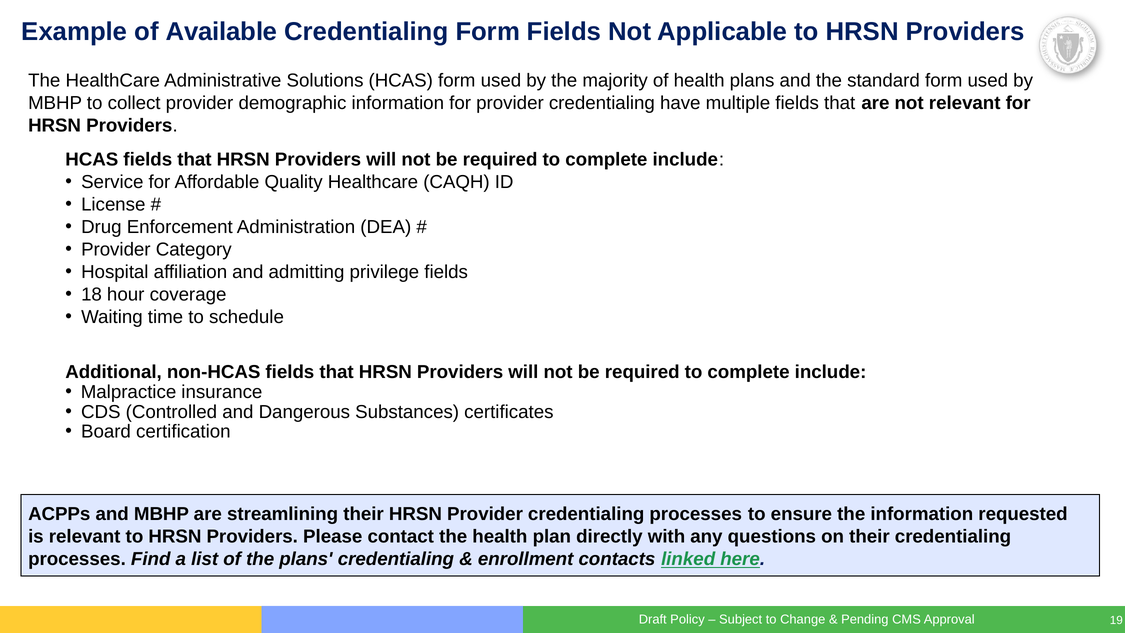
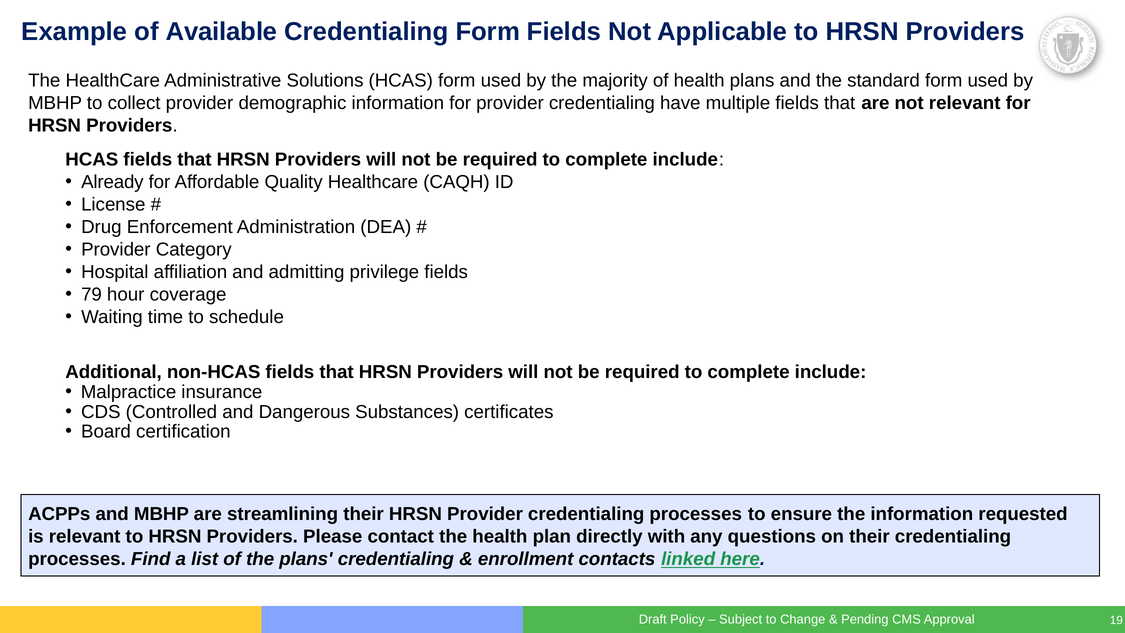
Service: Service -> Already (112, 182)
18: 18 -> 79 (92, 295)
